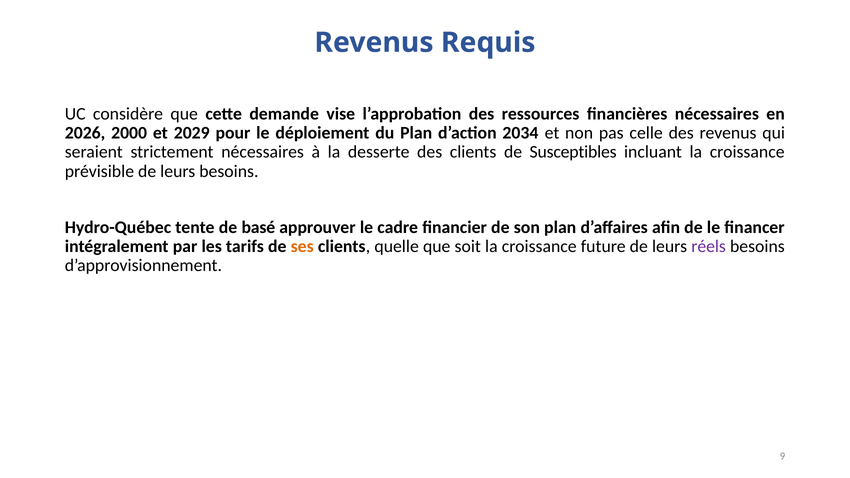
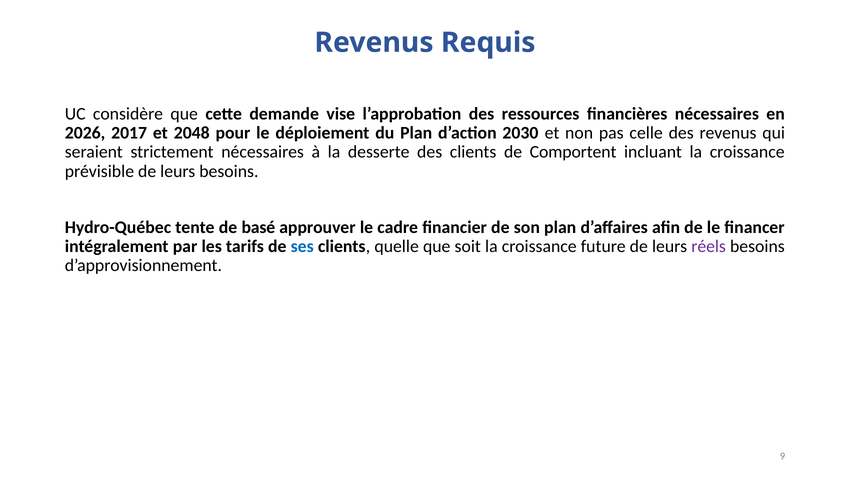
2000: 2000 -> 2017 (129, 133)
2029: 2029 -> 2048 (192, 133)
2034: 2034 -> 2030 (520, 133)
Susceptibles: Susceptibles -> Comportent (573, 152)
ses colour: orange -> blue (302, 246)
